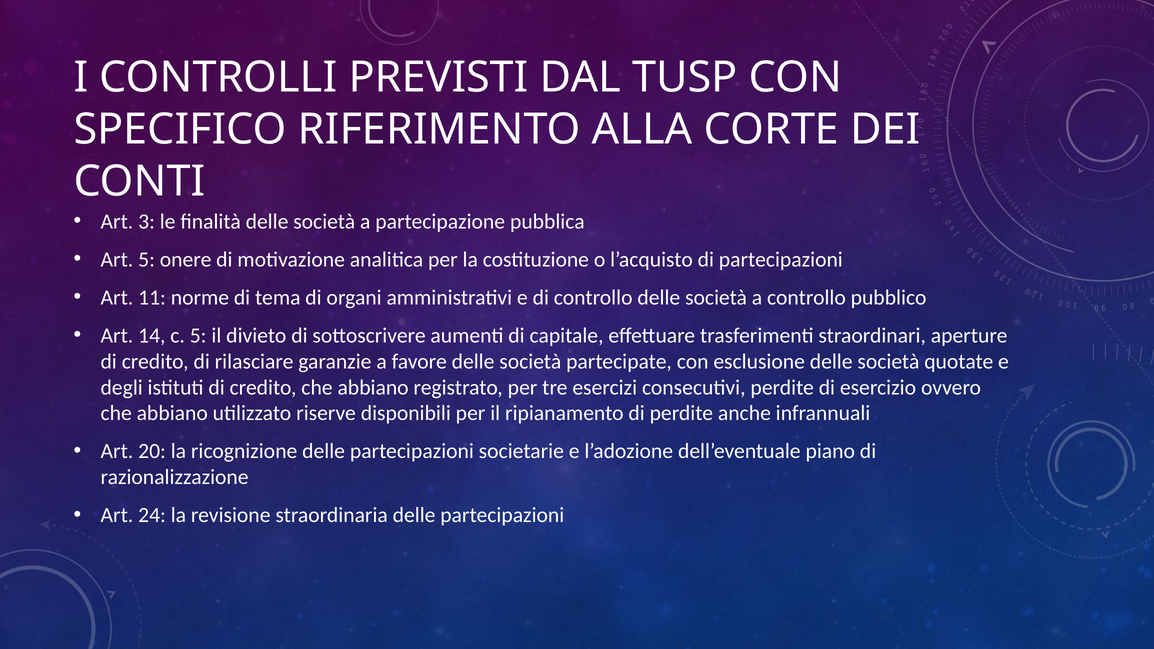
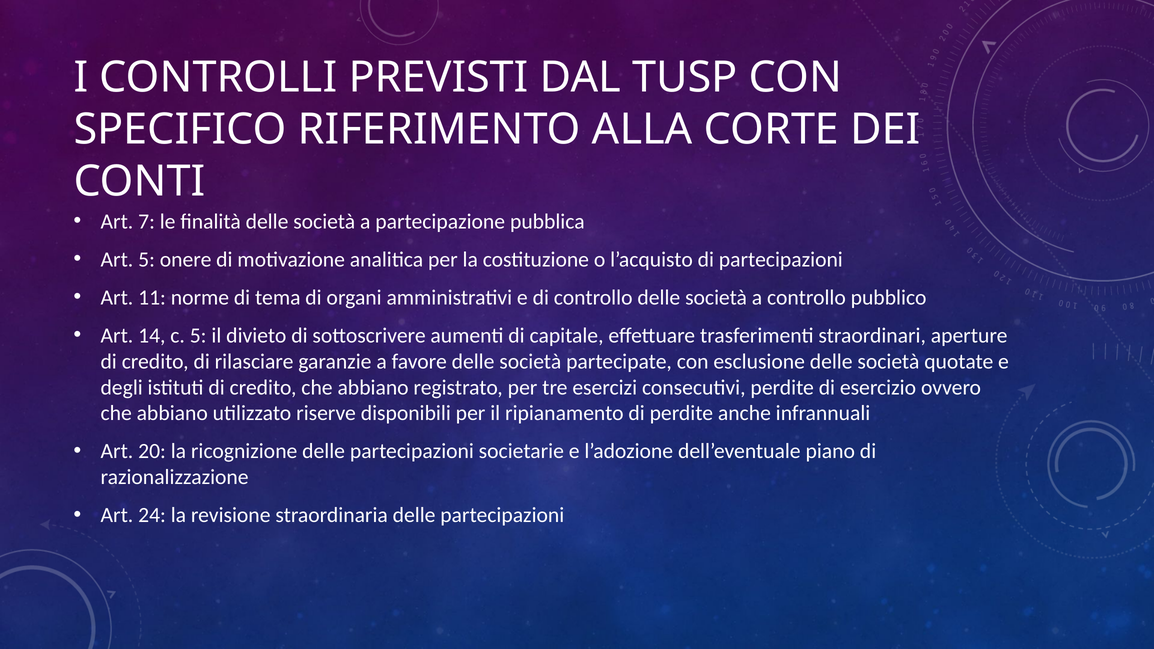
3: 3 -> 7 (147, 222)
